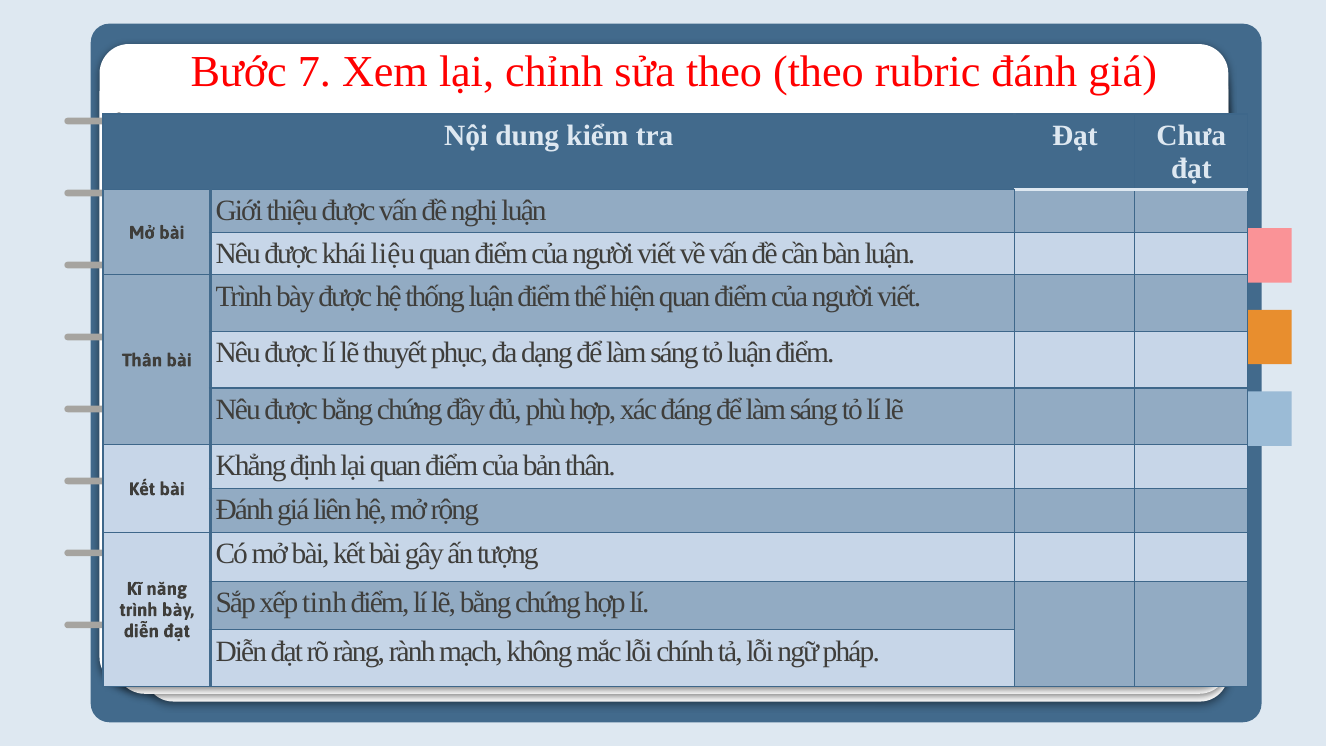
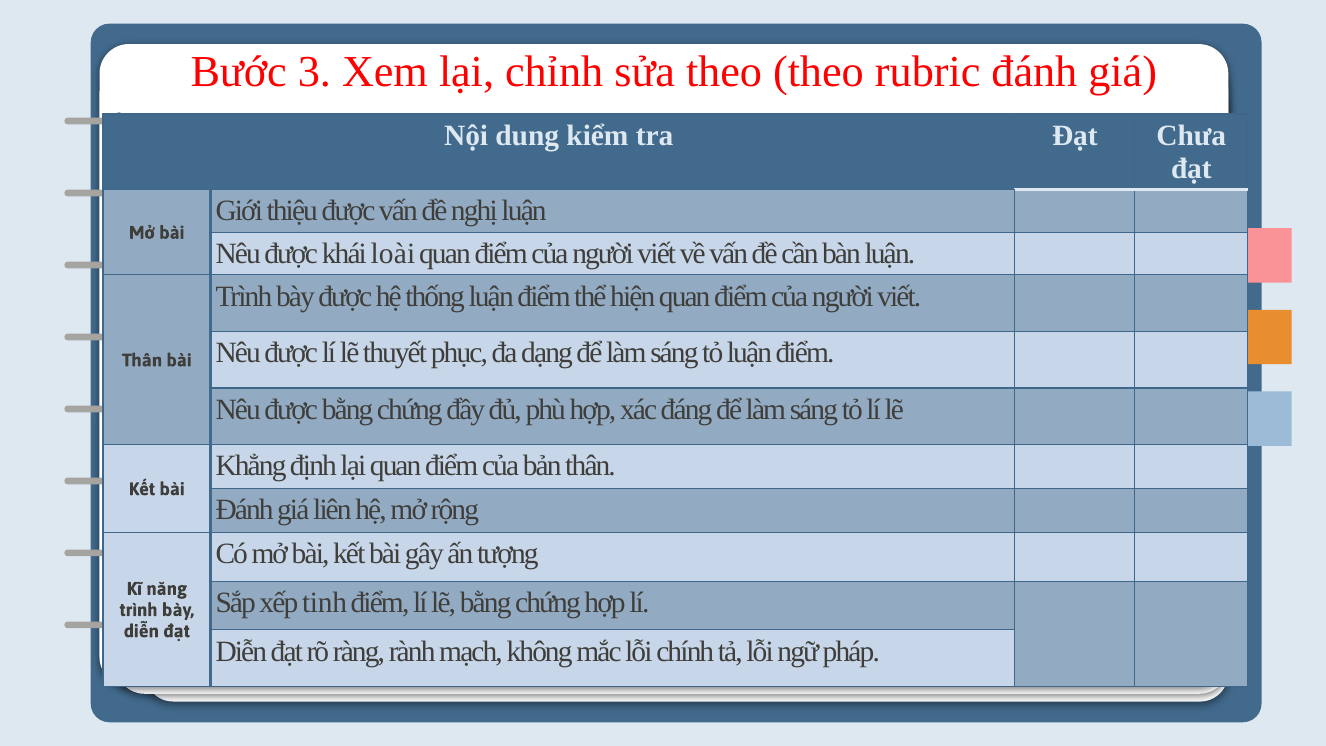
7: 7 -> 3 (314, 72)
liệu: liệu -> loài (393, 254)
